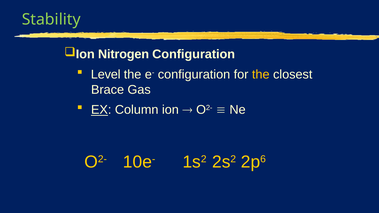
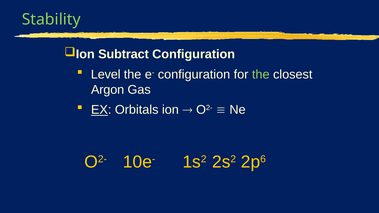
Nitrogen: Nitrogen -> Subtract (124, 54)
the colour: yellow -> light green (261, 75)
Brace: Brace -> Argon (108, 90)
Column: Column -> Orbitals (137, 110)
